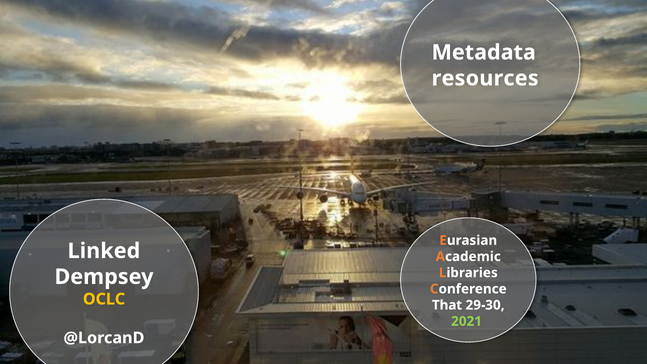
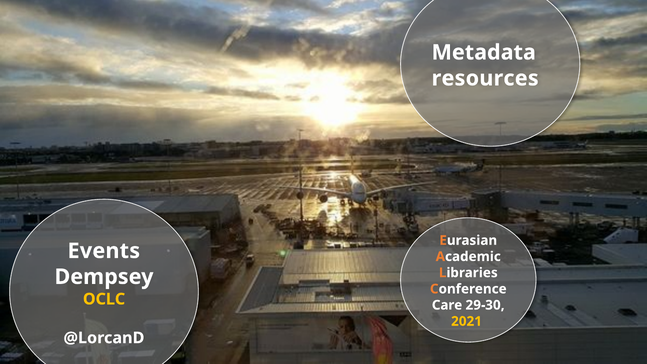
Linked: Linked -> Events (104, 251)
That: That -> Care (447, 305)
2021 colour: light green -> yellow (467, 321)
